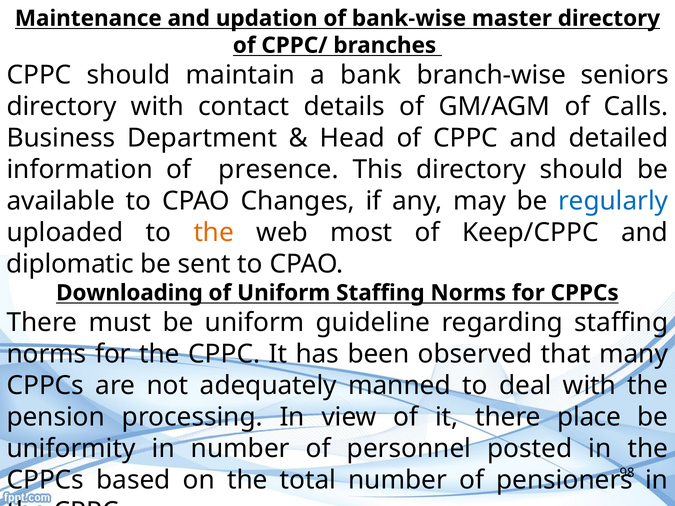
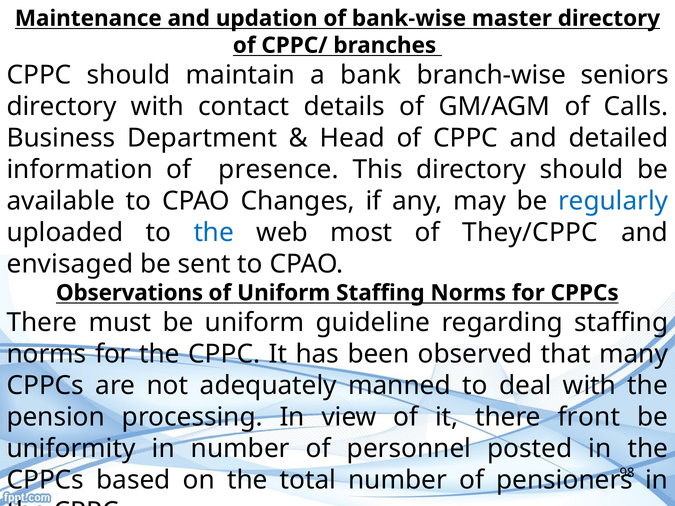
the colour: orange -> blue (214, 232)
Keep/CPPC: Keep/CPPC -> They/CPPC (530, 232)
diplomatic: diplomatic -> envisaged (70, 264)
Downloading: Downloading -> Observations (130, 293)
place: place -> front (589, 417)
